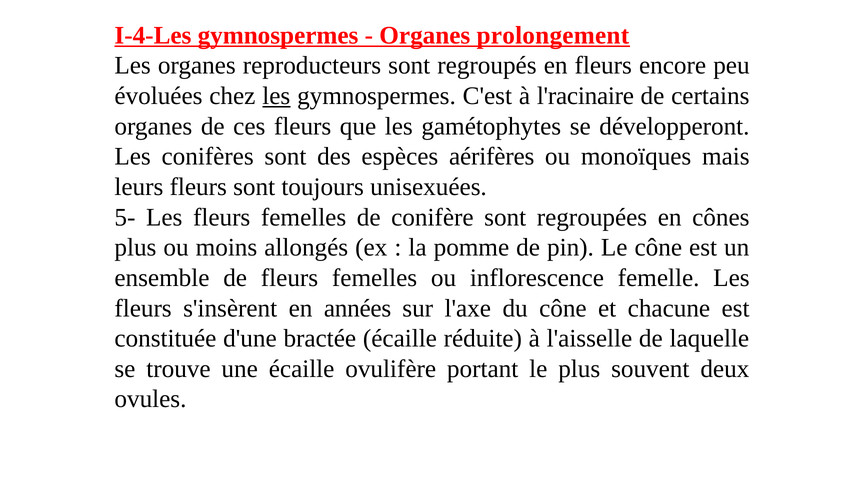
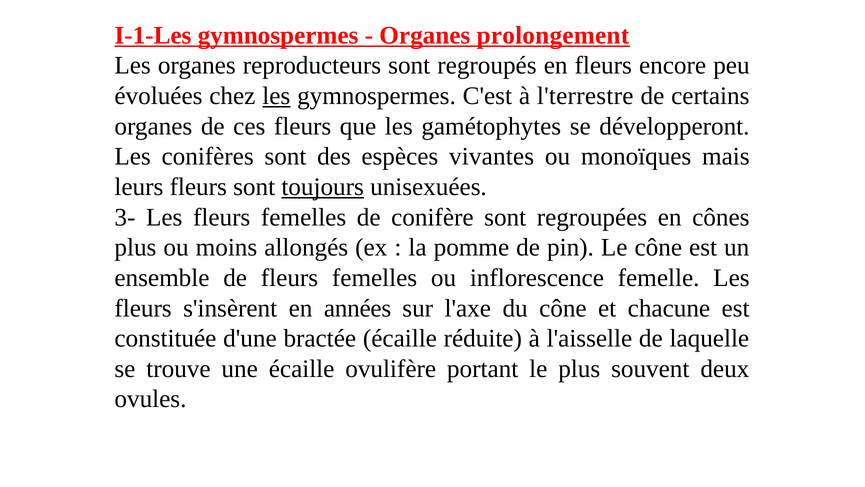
I-4-Les: I-4-Les -> I-1-Les (153, 35)
l'racinaire: l'racinaire -> l'terrestre (585, 96)
aérifères: aérifères -> vivantes (492, 156)
toujours underline: none -> present (323, 187)
5-: 5- -> 3- (125, 217)
